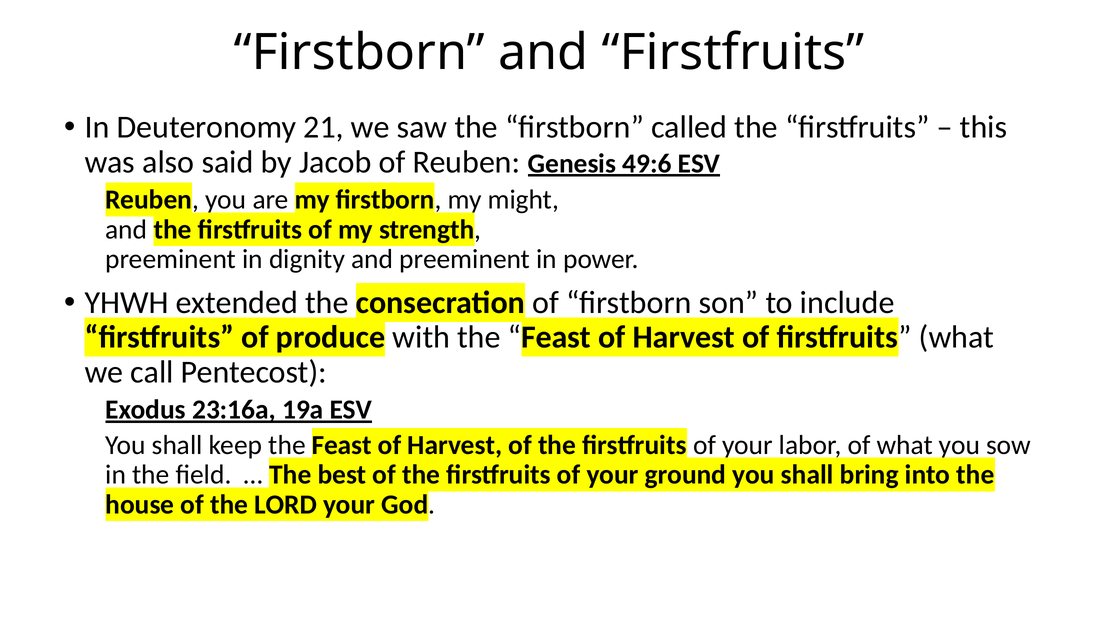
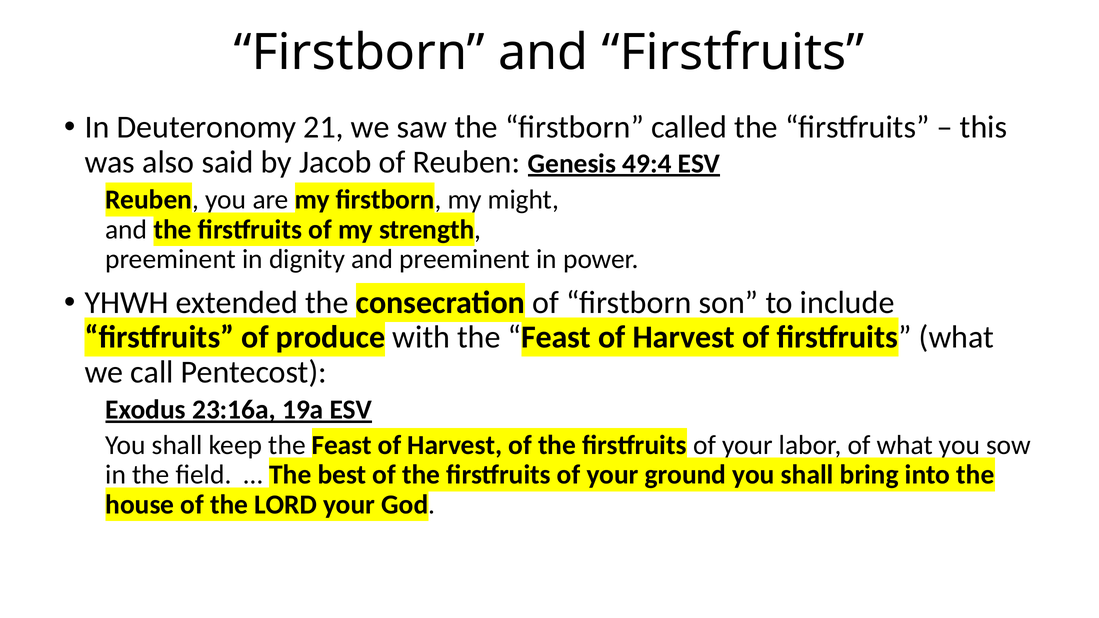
49:6: 49:6 -> 49:4 (647, 164)
